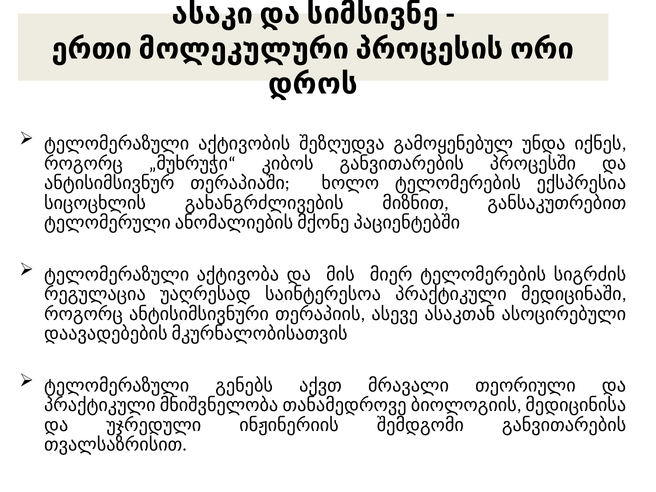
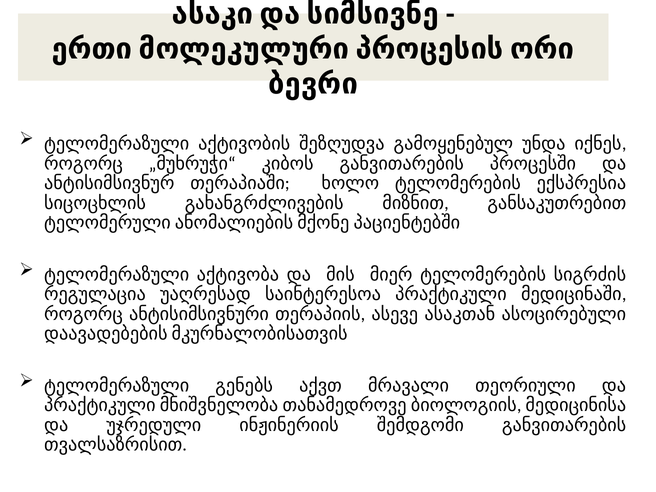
დროს: დროს -> ბევრი (313, 84)
